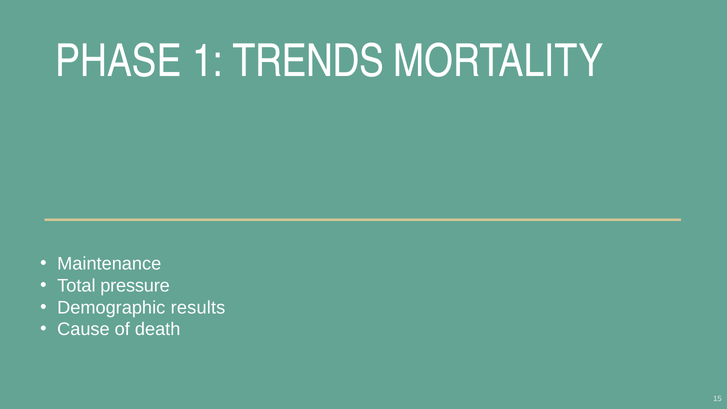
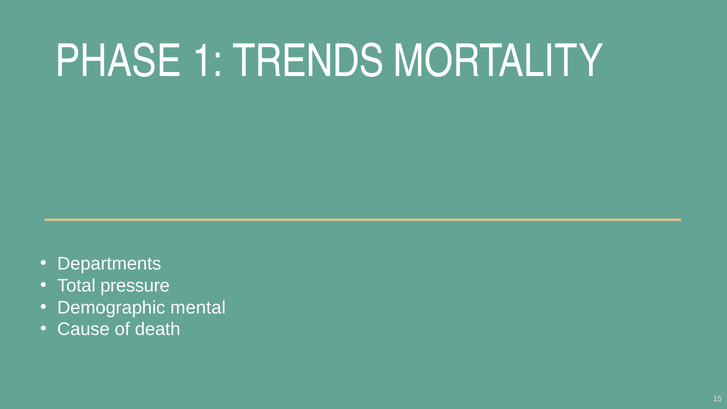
Maintenance: Maintenance -> Departments (109, 264)
results: results -> mental (198, 308)
